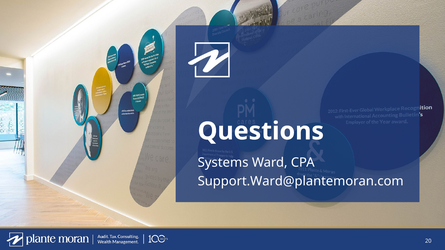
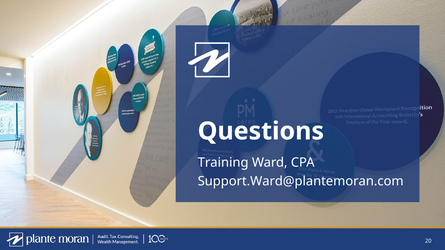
Systems: Systems -> Training (223, 163)
